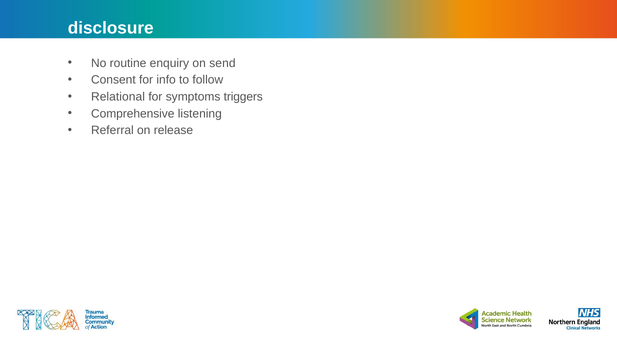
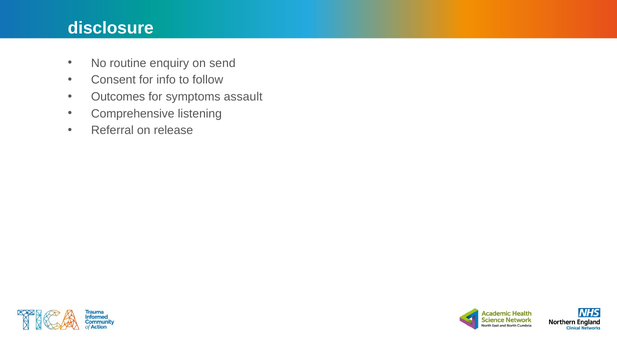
Relational: Relational -> Outcomes (118, 97)
triggers: triggers -> assault (243, 97)
